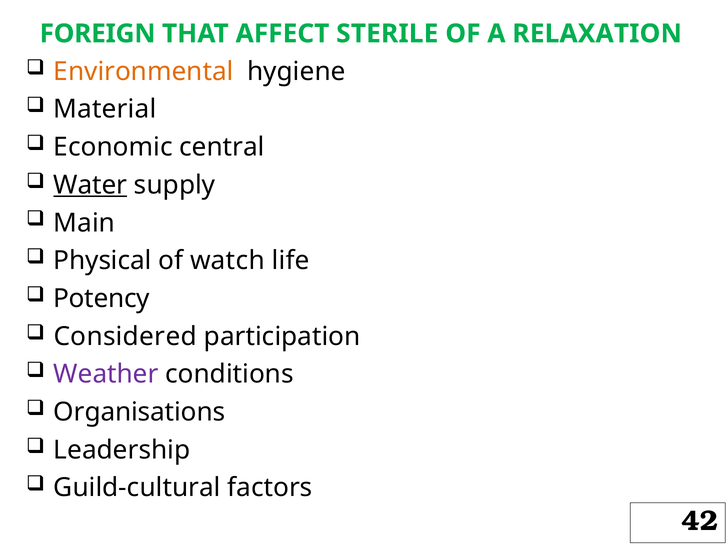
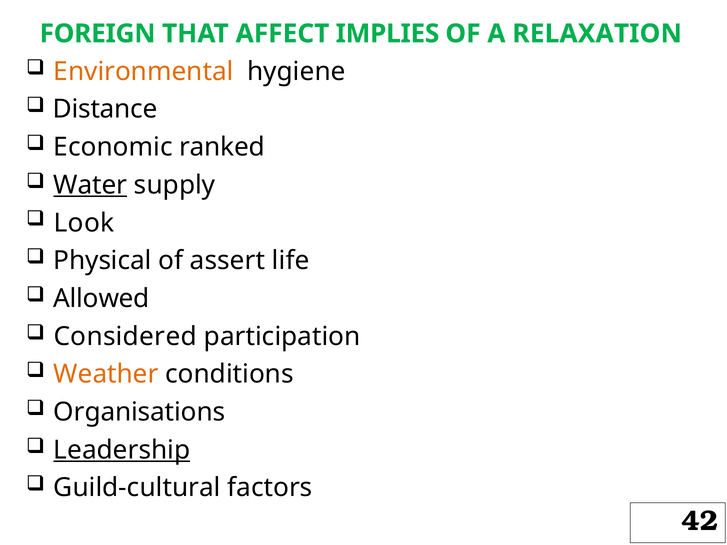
STERILE: STERILE -> IMPLIES (387, 34)
Material: Material -> Distance (105, 109)
central: central -> ranked (222, 147)
Main: Main -> Look (84, 223)
watch: watch -> assert (228, 261)
Potency: Potency -> Allowed (102, 299)
Weather colour: purple -> orange (106, 374)
Leadership underline: none -> present (122, 450)
